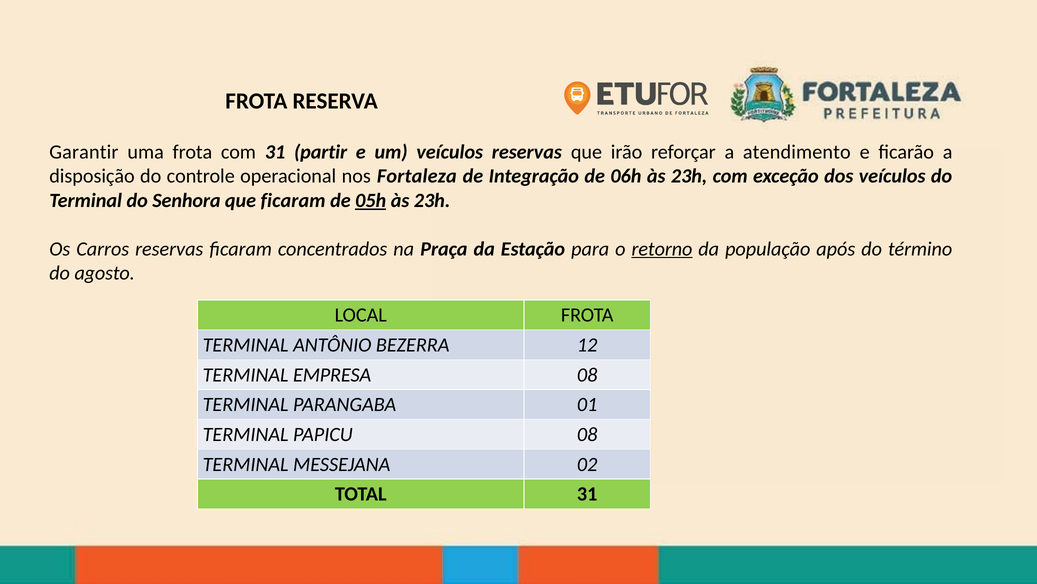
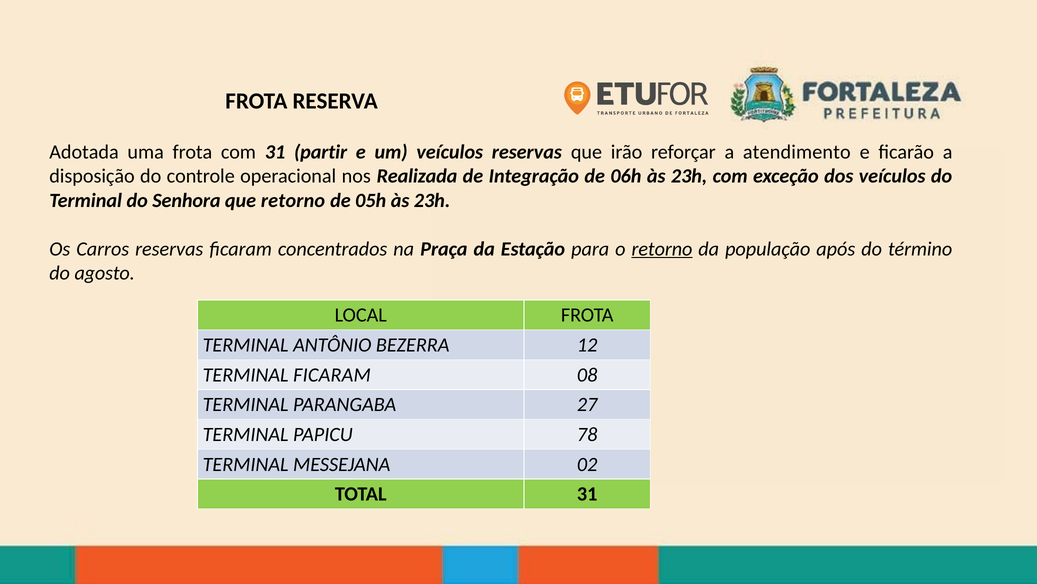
Garantir: Garantir -> Adotada (84, 152)
Fortaleza: Fortaleza -> Realizada (417, 176)
que ficaram: ficaram -> retorno (293, 200)
05h underline: present -> none (371, 200)
TERMINAL EMPRESA: EMPRESA -> FICARAM (332, 374)
01: 01 -> 27 (587, 404)
PAPICU 08: 08 -> 78 (587, 434)
